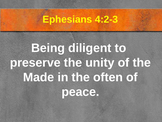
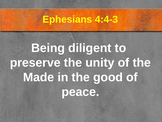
4:2-3: 4:2-3 -> 4:4-3 (106, 19)
often: often -> good (108, 77)
